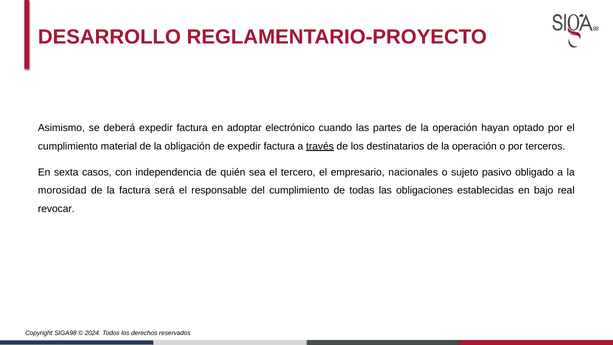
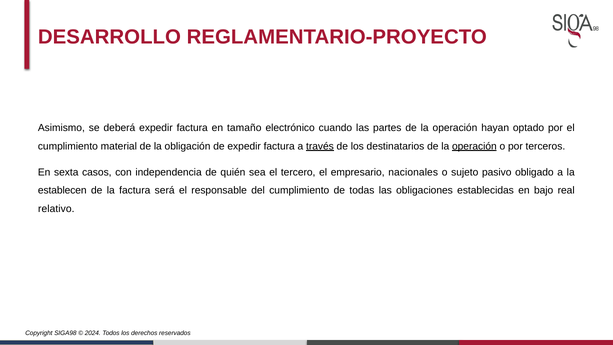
adoptar: adoptar -> tamaño (244, 128)
operación underline: none -> present (474, 146)
morosidad: morosidad -> establecen (62, 190)
revocar: revocar -> relativo (56, 209)
